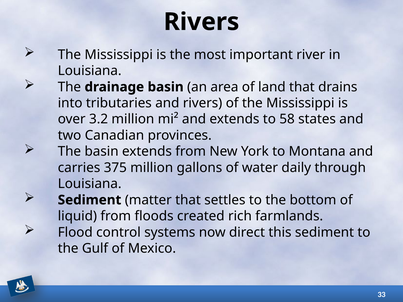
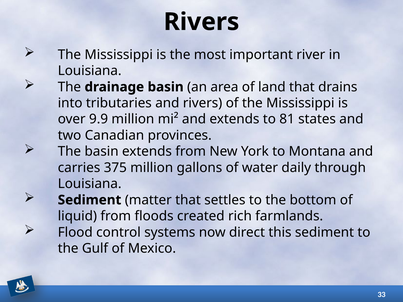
3.2: 3.2 -> 9.9 (99, 119)
58: 58 -> 81 (287, 119)
